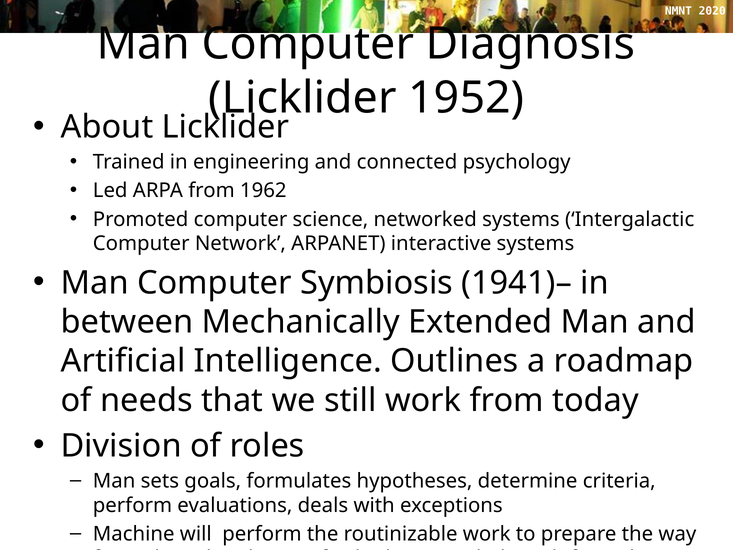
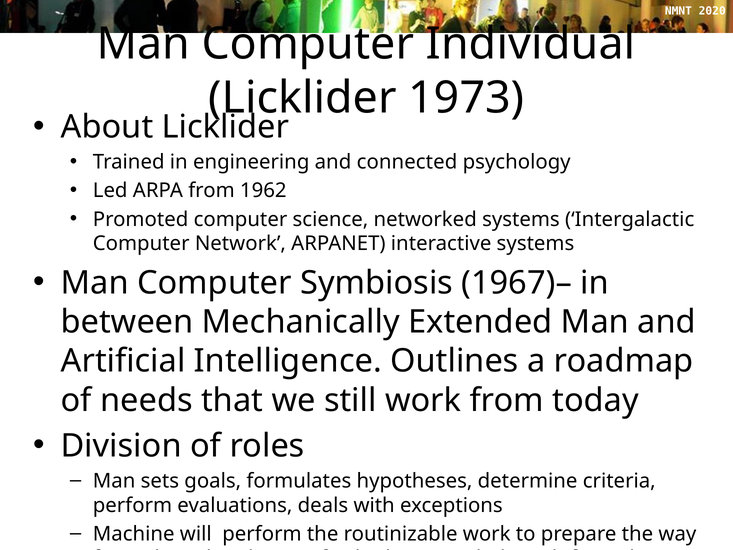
Diagnosis: Diagnosis -> Individual (531, 44)
1952: 1952 -> 1973 (466, 98)
1941)–: 1941)– -> 1967)– (517, 283)
